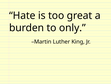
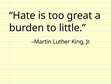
only: only -> little (72, 28)
